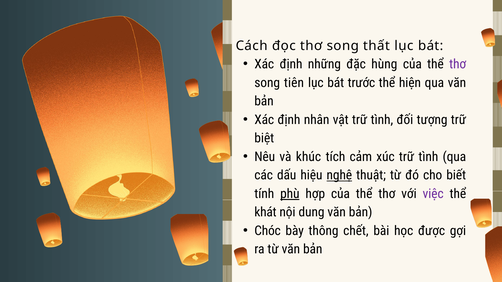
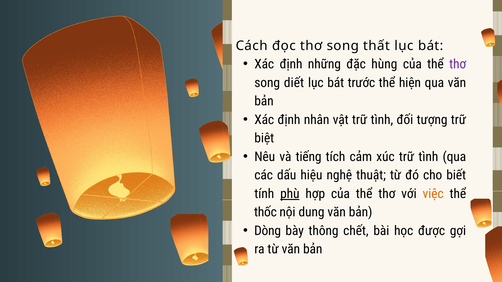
tiên: tiên -> diết (294, 83)
khúc: khúc -> tiếng (309, 157)
nghệ underline: present -> none (339, 176)
việc colour: purple -> orange (433, 194)
khát: khát -> thốc (265, 213)
Chóc: Chóc -> Dòng (268, 231)
